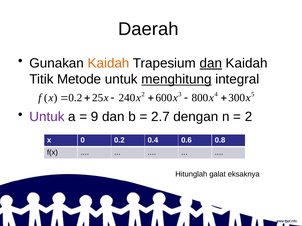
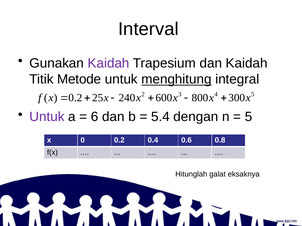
Daerah: Daerah -> Interval (148, 29)
Kaidah colour: orange -> purple (109, 63)
dan underline: present -> none (211, 63)
9: 9 -> 6 (95, 117)
2.7: 2.7 -> 5.4 (160, 117)
2: 2 -> 5 (249, 117)
